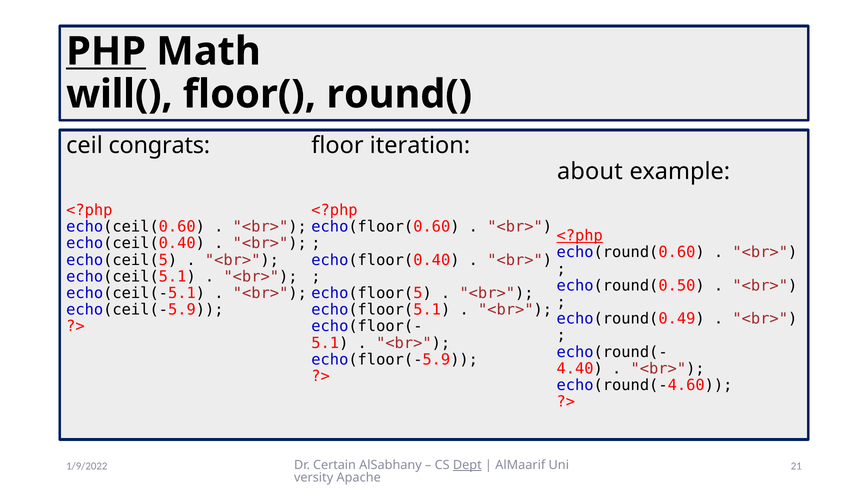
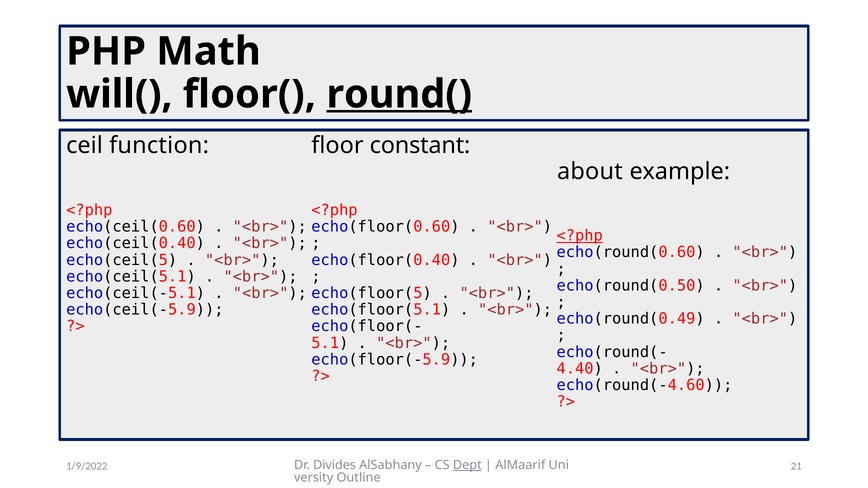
PHP underline: present -> none (106, 51)
round( underline: none -> present (399, 94)
congrats: congrats -> function (159, 146)
iteration: iteration -> constant (420, 146)
Certain: Certain -> Divides (335, 465)
Apache: Apache -> Outline (359, 478)
